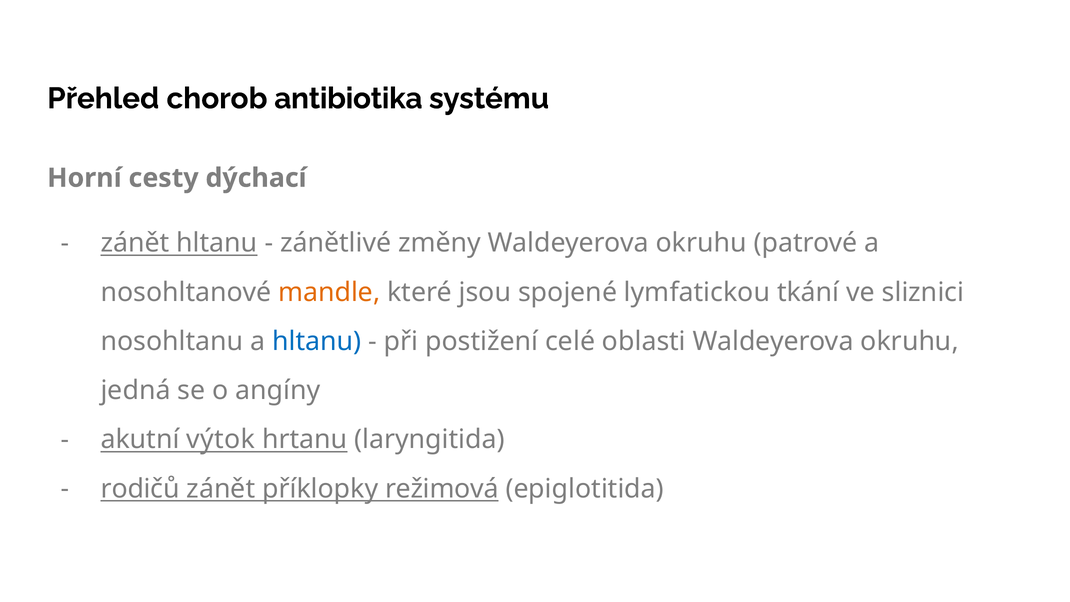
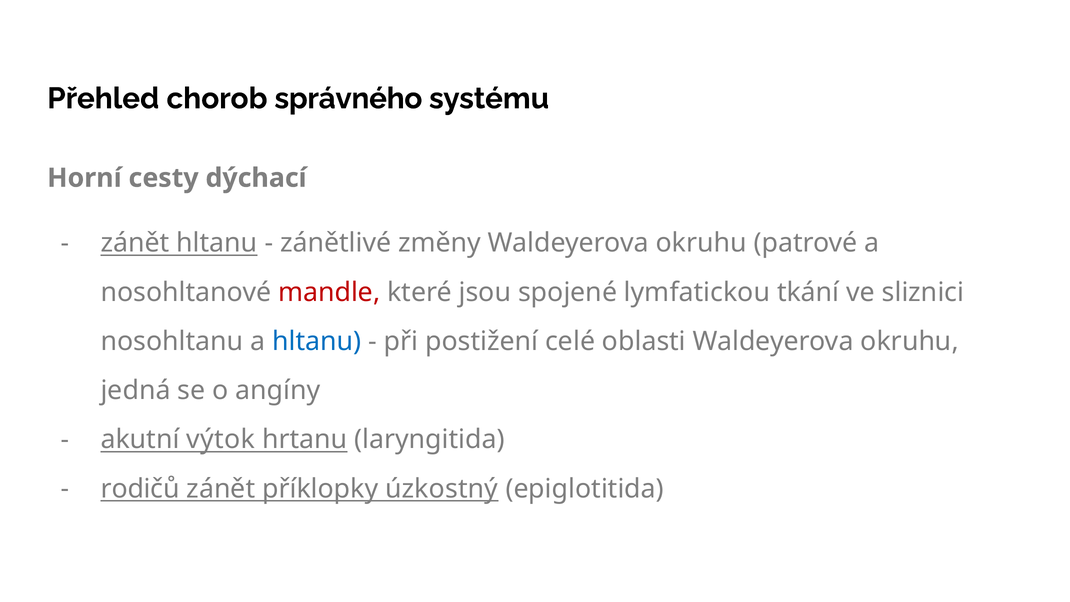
antibiotika: antibiotika -> správného (348, 98)
mandle colour: orange -> red (329, 292)
režimová: režimová -> úzkostný (442, 489)
